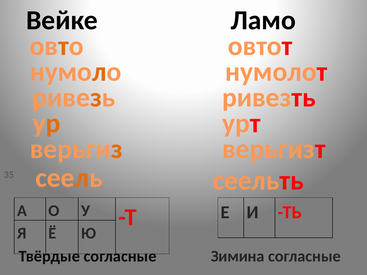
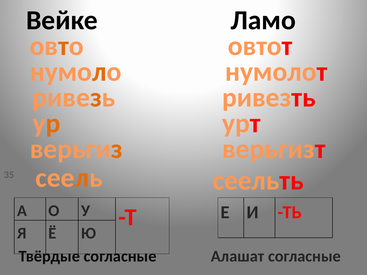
Зимина: Зимина -> Алашат (238, 256)
